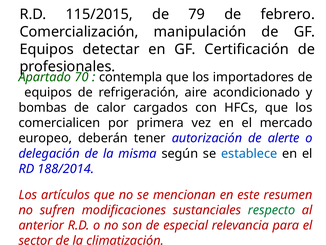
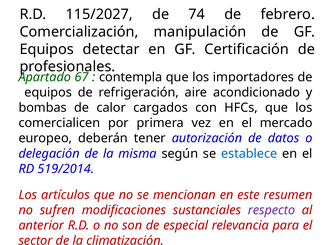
115/2015: 115/2015 -> 115/2027 (99, 14)
79: 79 -> 74 (197, 14)
70: 70 -> 67 (82, 77)
alerte: alerte -> datos (284, 138)
188/2014: 188/2014 -> 519/2014 (66, 168)
respecto colour: green -> purple (272, 210)
